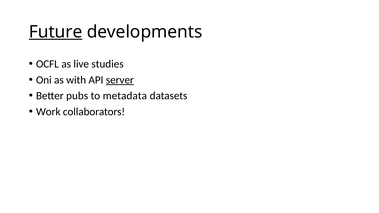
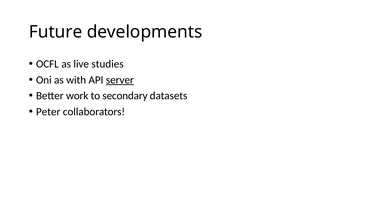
Future underline: present -> none (56, 32)
pubs: pubs -> work (77, 96)
metadata: metadata -> secondary (125, 96)
Work: Work -> Peter (48, 112)
